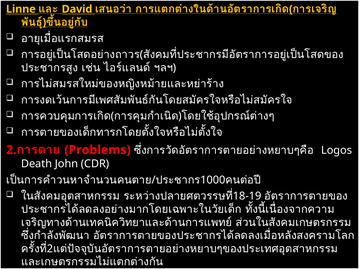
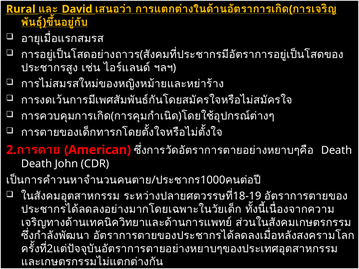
Linne: Linne -> Rural (21, 9)
Problems: Problems -> American (98, 150)
Logos: Logos -> Death (337, 151)
